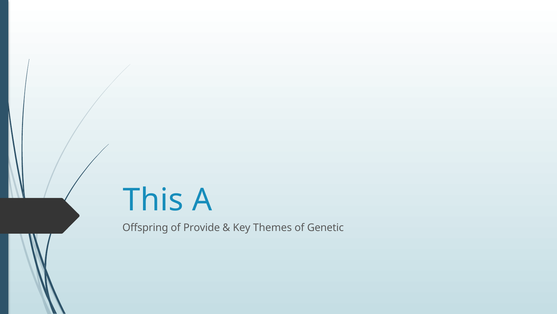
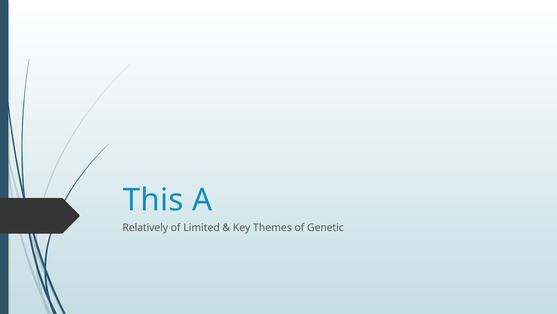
Offspring: Offspring -> Relatively (145, 227)
Provide: Provide -> Limited (202, 227)
